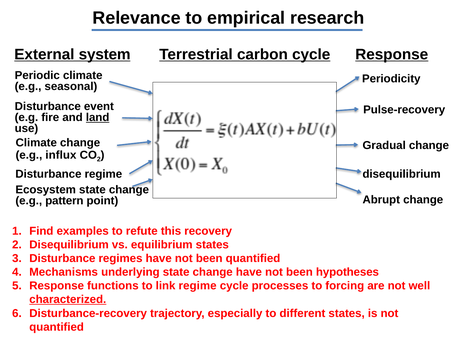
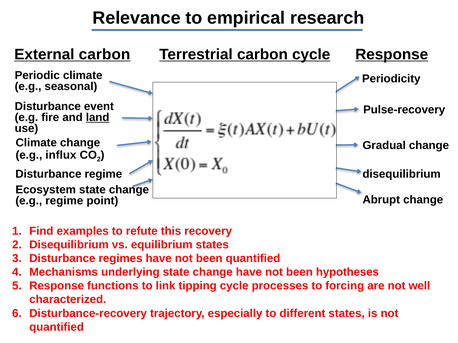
External system: system -> carbon (104, 54)
e.g pattern: pattern -> regime (64, 201)
link regime: regime -> tipping (198, 286)
characterized underline: present -> none (68, 300)
